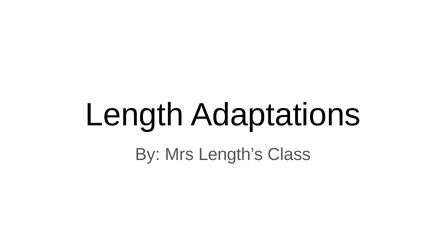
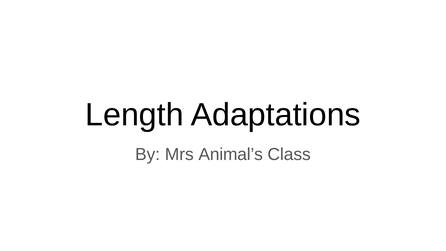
Length’s: Length’s -> Animal’s (231, 154)
